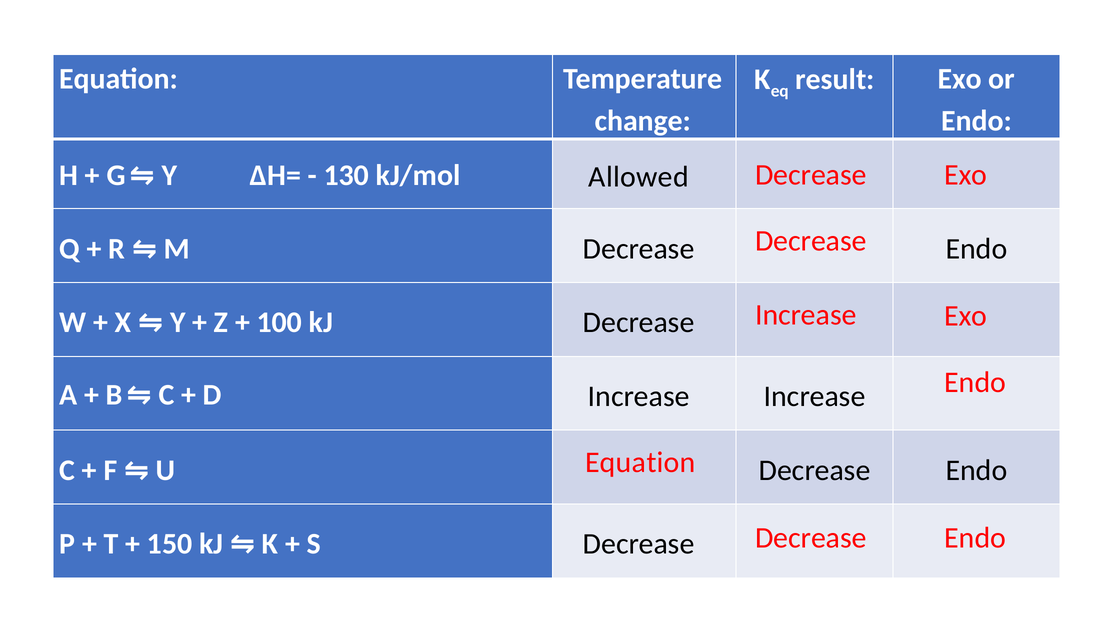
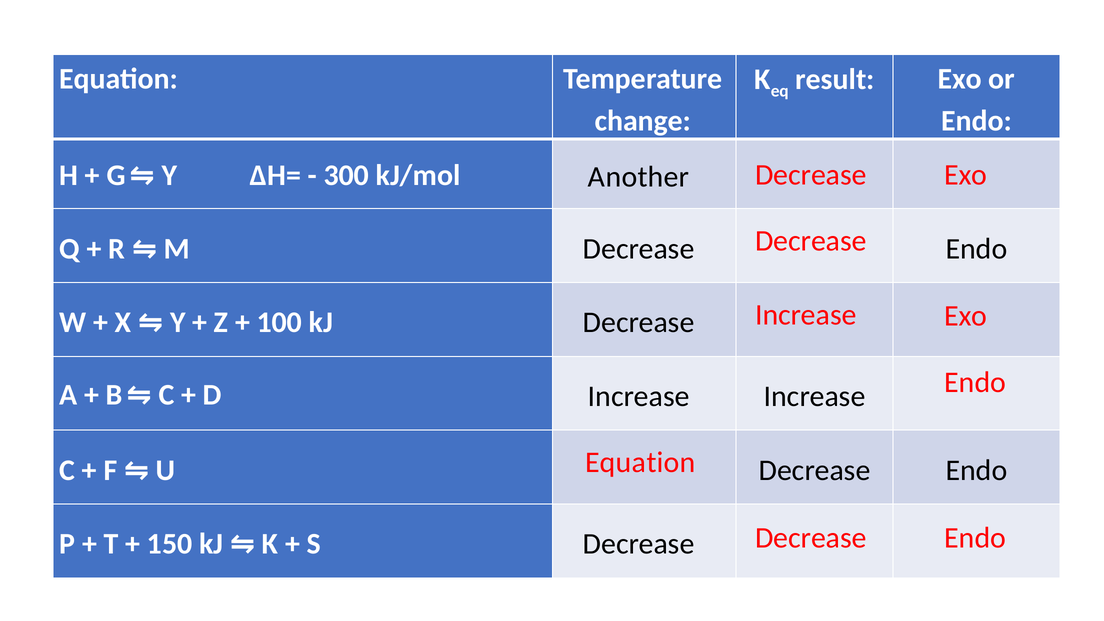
130: 130 -> 300 (346, 175)
Allowed: Allowed -> Another (639, 177)
